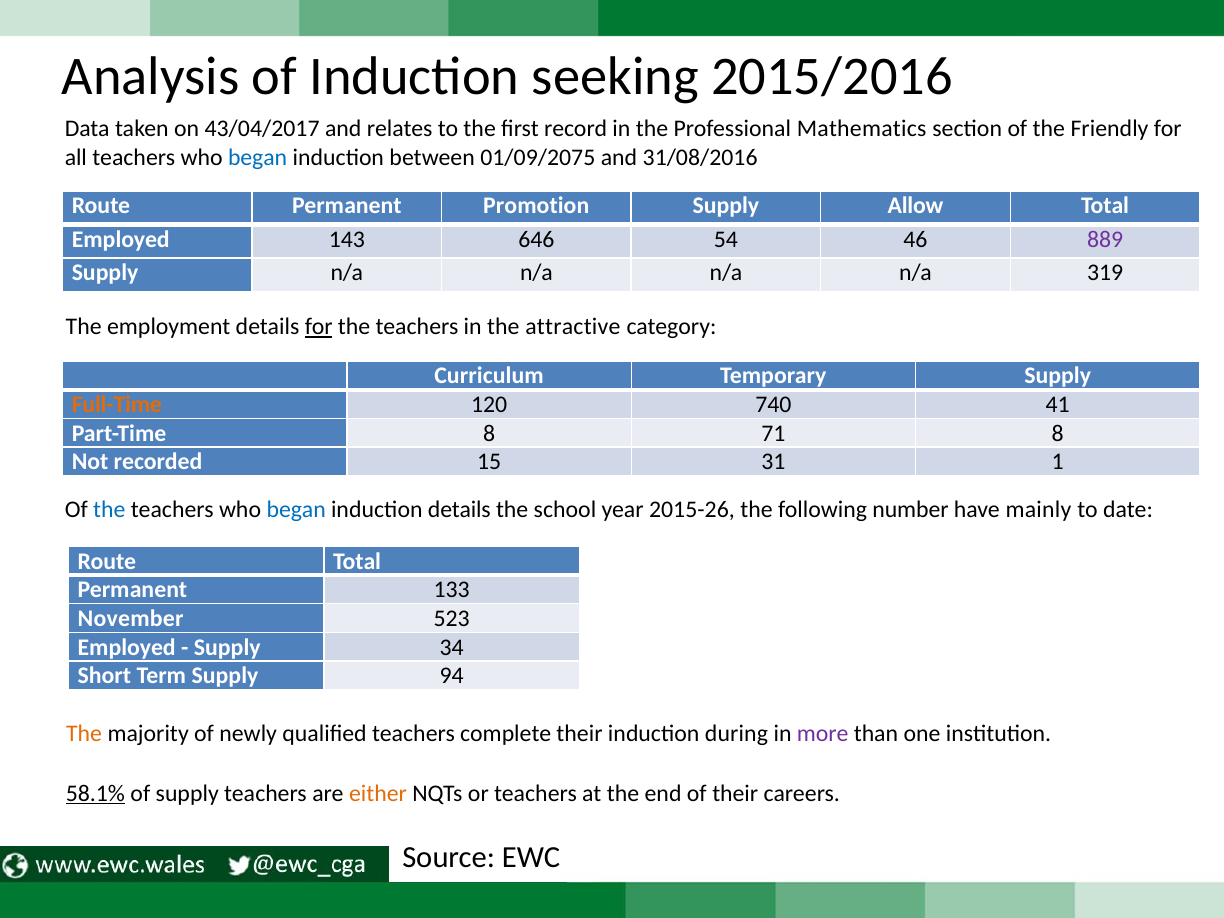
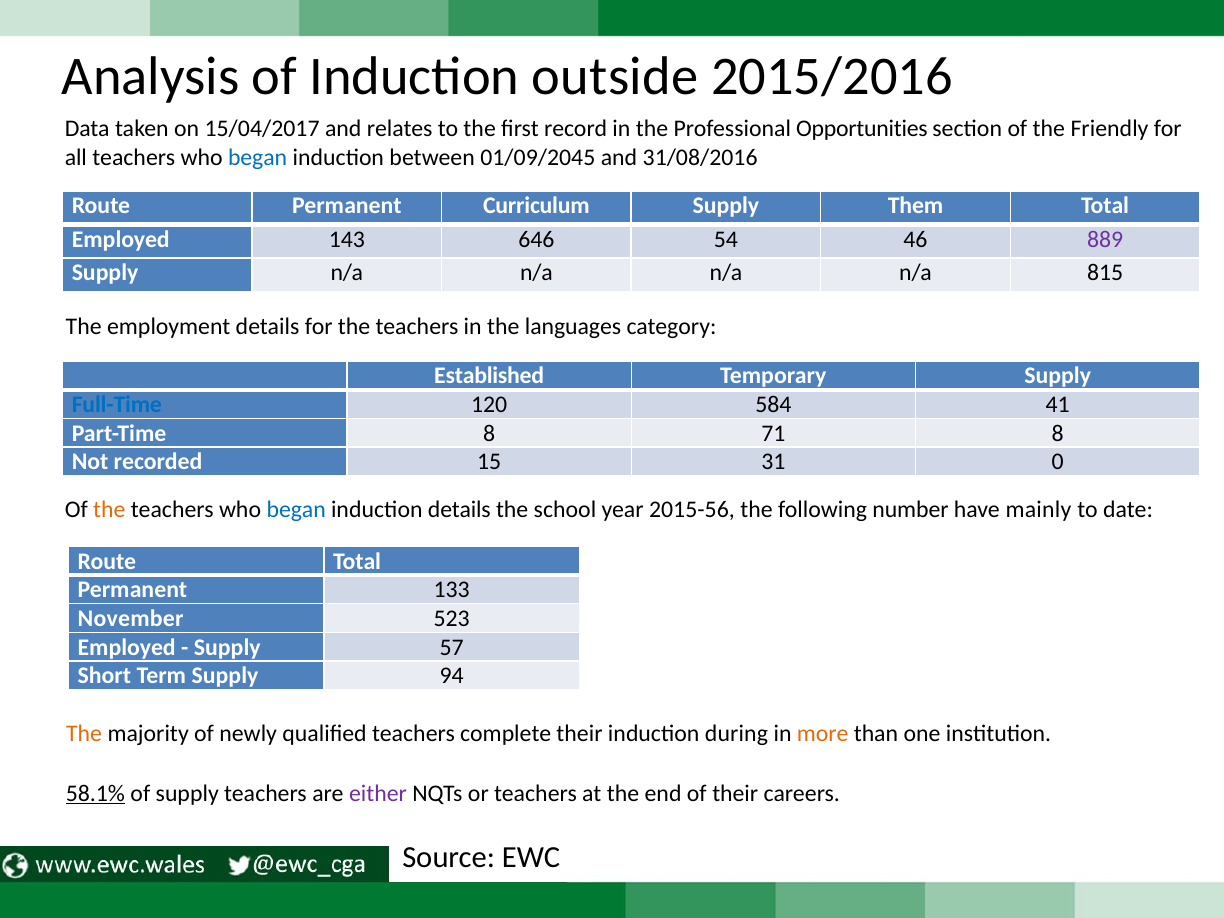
seeking: seeking -> outside (615, 76)
43/04/2017: 43/04/2017 -> 15/04/2017 (262, 129)
Mathematics: Mathematics -> Opportunities (862, 129)
01/09/2075: 01/09/2075 -> 01/09/2045 (538, 157)
Promotion: Promotion -> Curriculum (536, 206)
Allow: Allow -> Them (916, 206)
319: 319 -> 815 (1105, 273)
for underline: present -> none (319, 327)
attractive: attractive -> languages (573, 327)
Curriculum: Curriculum -> Established (489, 376)
Full-Time colour: orange -> blue (117, 405)
740: 740 -> 584 (773, 405)
1: 1 -> 0 (1058, 462)
the colour: blue -> orange (109, 510)
2015-26: 2015-26 -> 2015-56 (692, 510)
34: 34 -> 57 (452, 647)
more colour: purple -> orange (823, 734)
either colour: orange -> purple (378, 793)
